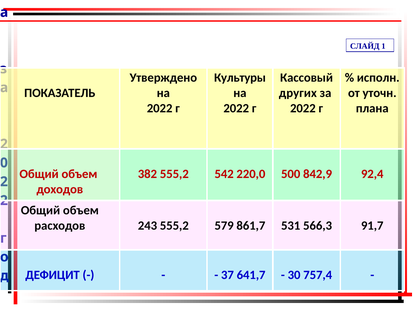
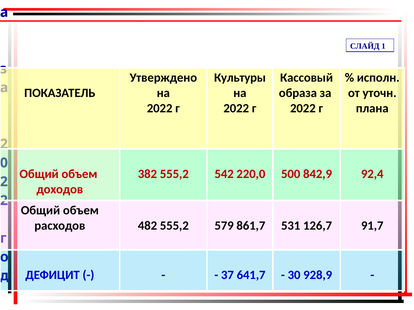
других: других -> образа (298, 93)
243: 243 -> 482 (147, 226)
566,3: 566,3 -> 126,7 (318, 226)
757,4: 757,4 -> 928,9 (318, 275)
